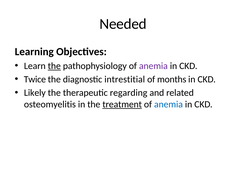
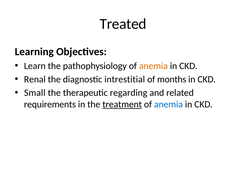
Needed: Needed -> Treated (123, 24)
the underline: present -> none (54, 66)
anemia colour: purple -> orange (153, 66)
Twice: Twice -> Renal (35, 79)
Likely: Likely -> Small (35, 93)
osteomyelitis: osteomyelitis -> requirements (50, 104)
